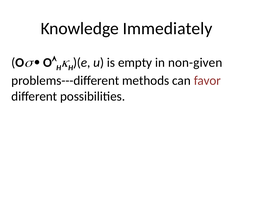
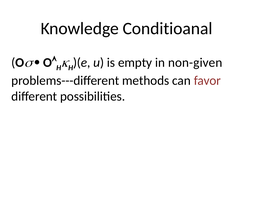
Immediately: Immediately -> Conditioanal (168, 29)
